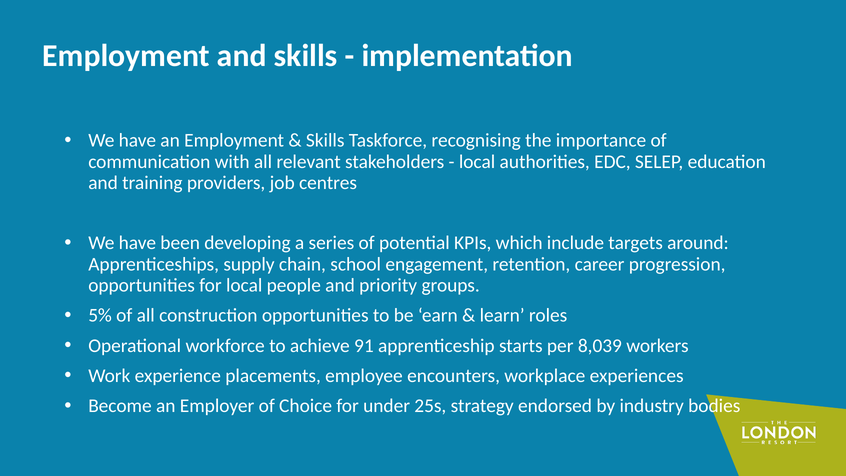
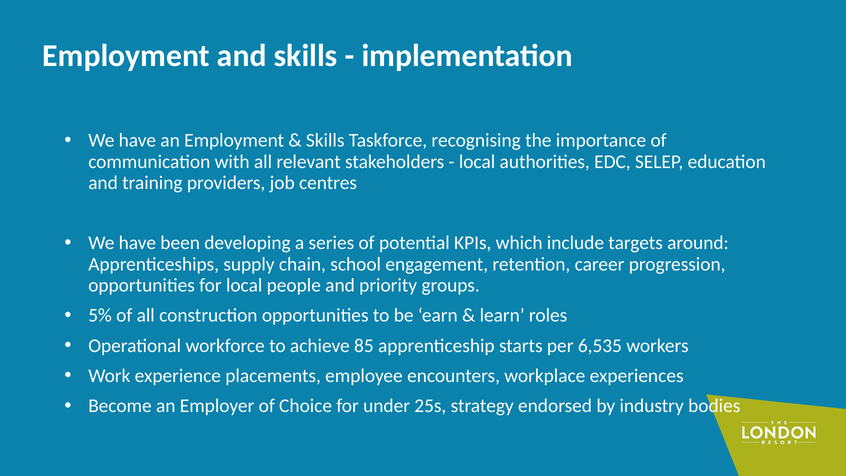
91: 91 -> 85 (364, 346)
8,039: 8,039 -> 6,535 (600, 346)
